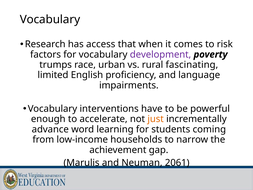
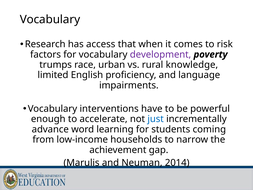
fascinating: fascinating -> knowledge (192, 65)
just colour: orange -> blue (156, 119)
2061: 2061 -> 2014 (177, 163)
